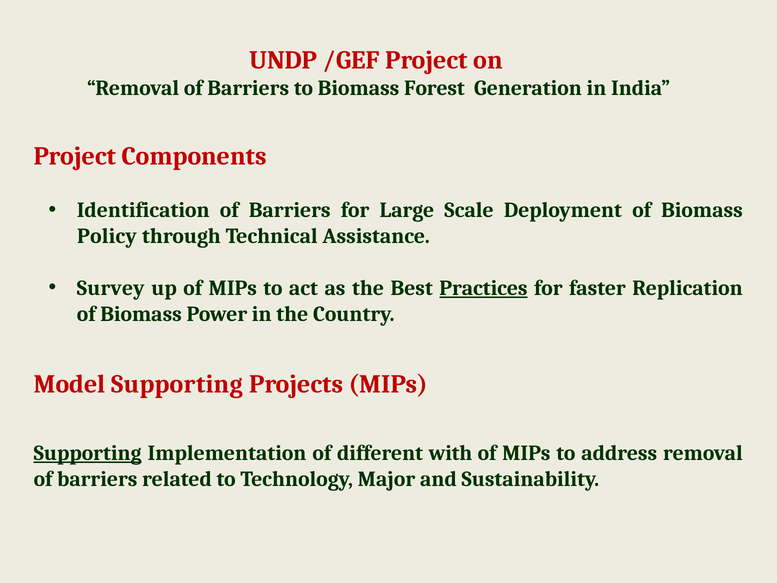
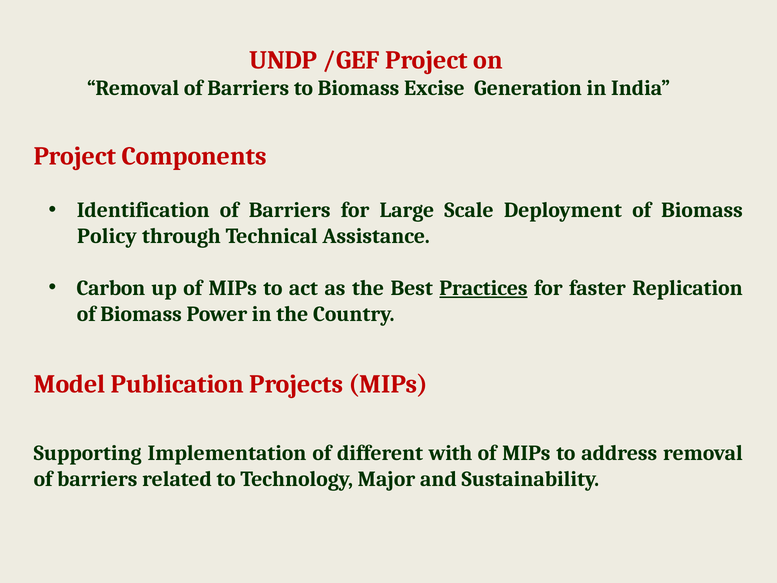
Forest: Forest -> Excise (434, 88)
Survey: Survey -> Carbon (111, 288)
Model Supporting: Supporting -> Publication (177, 384)
Supporting underline: present -> none (88, 453)
